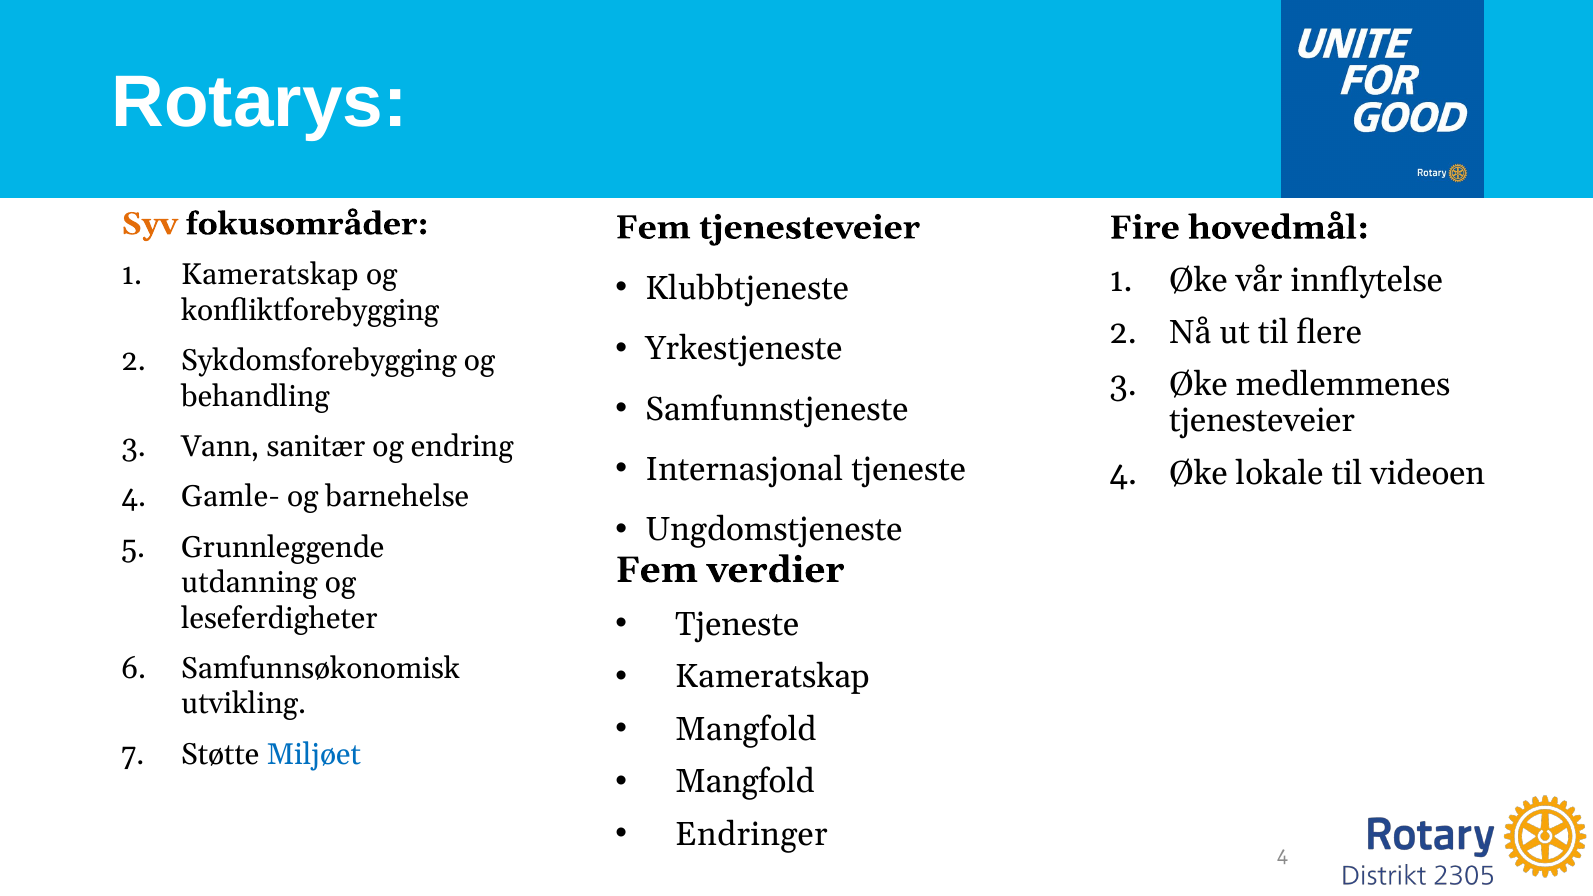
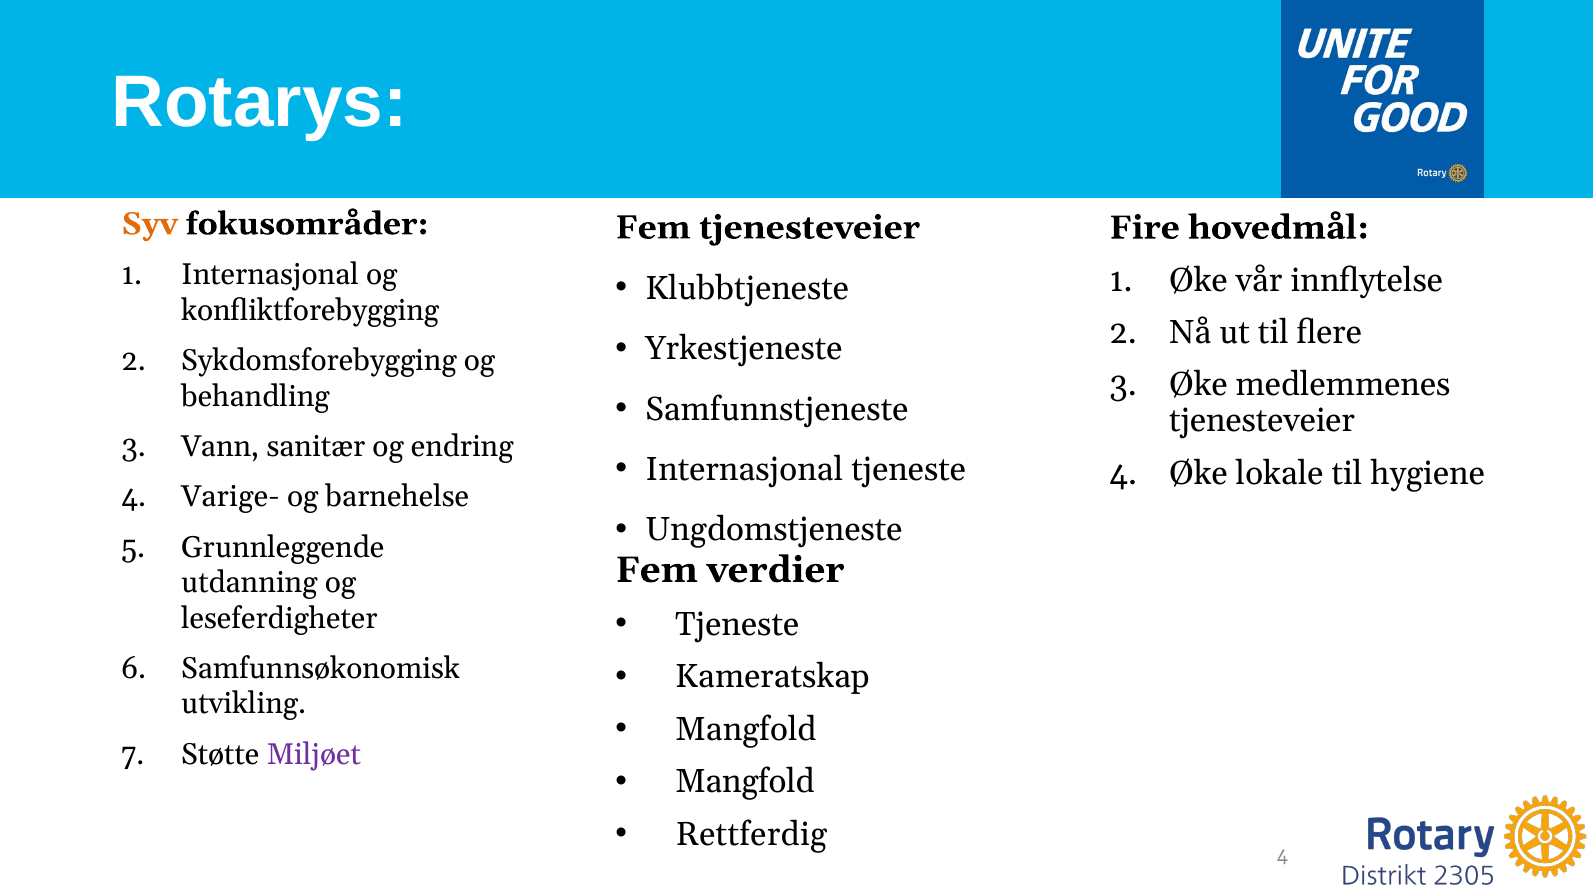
Kameratskap: Kameratskap -> Internasjonal (270, 275)
videoen: videoen -> hygiene (1428, 473)
Gamle-: Gamle- -> Varige- (230, 497)
Miljøet colour: blue -> purple (314, 755)
Endringer: Endringer -> Rettferdig (751, 834)
